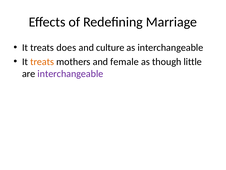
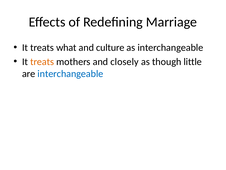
does: does -> what (66, 47)
female: female -> closely (125, 61)
interchangeable colour: purple -> blue (70, 74)
